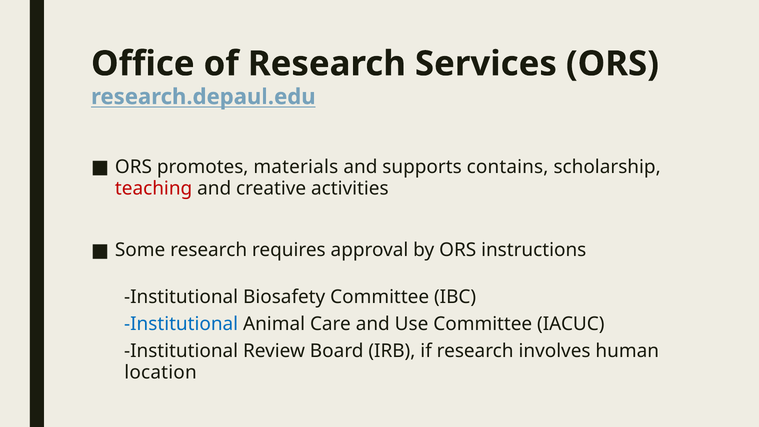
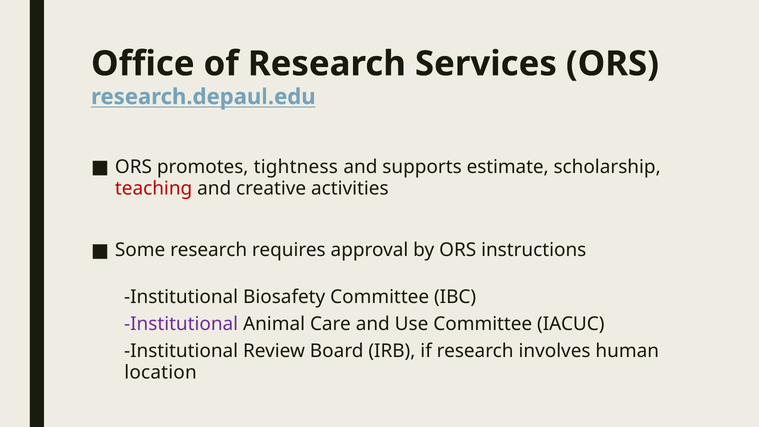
materials: materials -> tightness (296, 167)
contains: contains -> estimate (508, 167)
Institutional colour: blue -> purple (181, 324)
